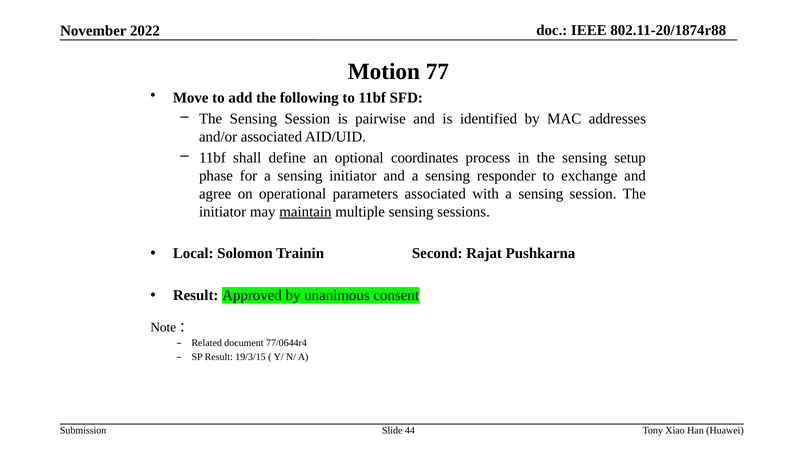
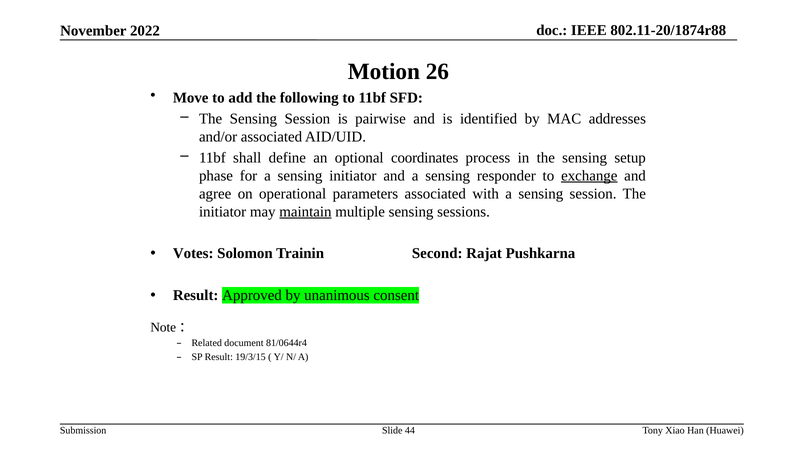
77: 77 -> 26 (437, 71)
exchange underline: none -> present (589, 175)
Local: Local -> Votes (193, 253)
77/0644r4: 77/0644r4 -> 81/0644r4 (286, 342)
